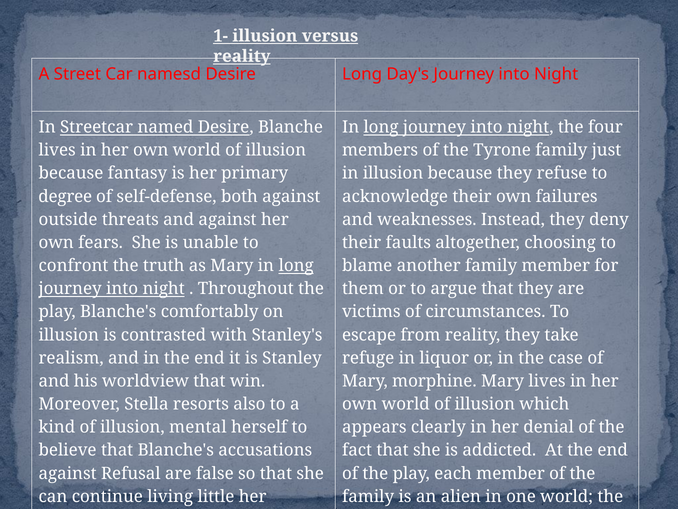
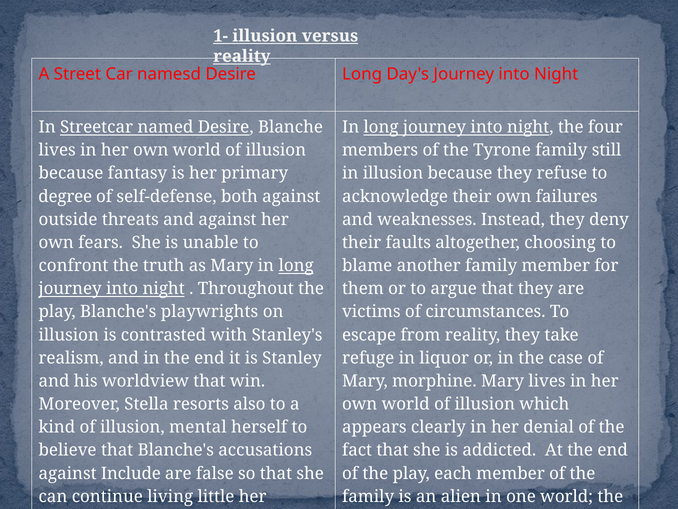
just: just -> still (607, 150)
comfortably: comfortably -> playwrights (210, 312)
Refusal: Refusal -> Include (131, 473)
